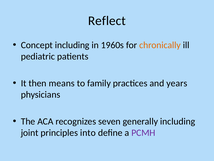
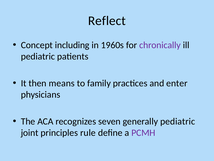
chronically colour: orange -> purple (160, 45)
years: years -> enter (177, 83)
generally including: including -> pediatric (178, 121)
into: into -> rule (88, 132)
